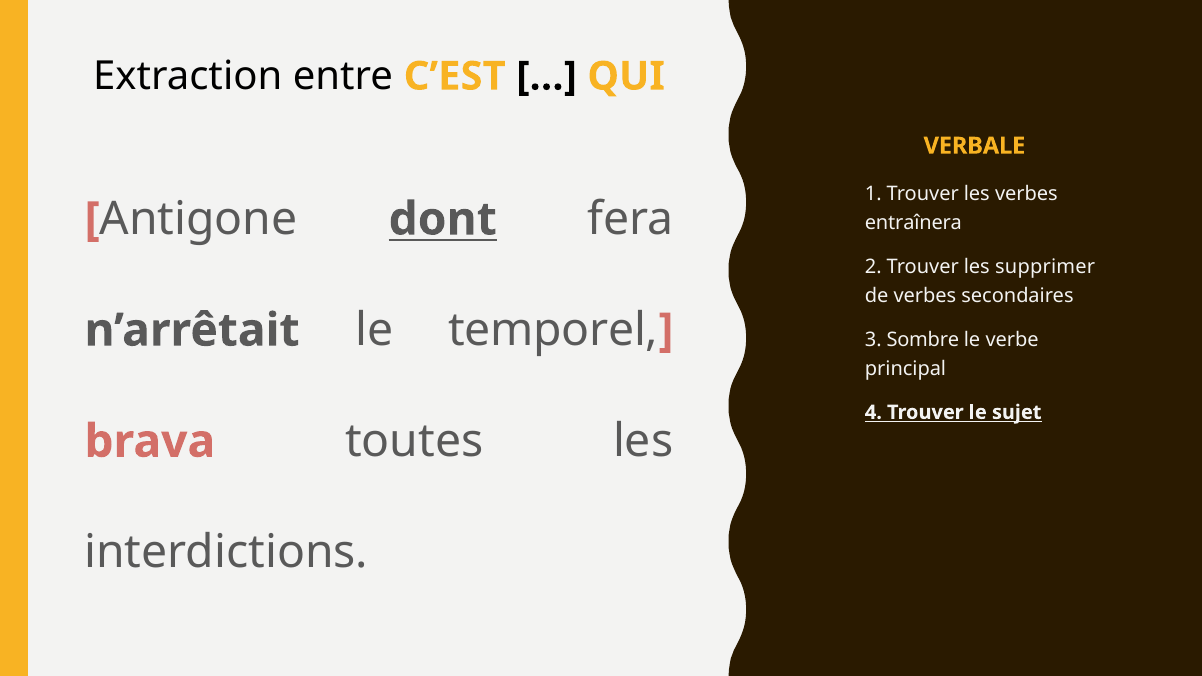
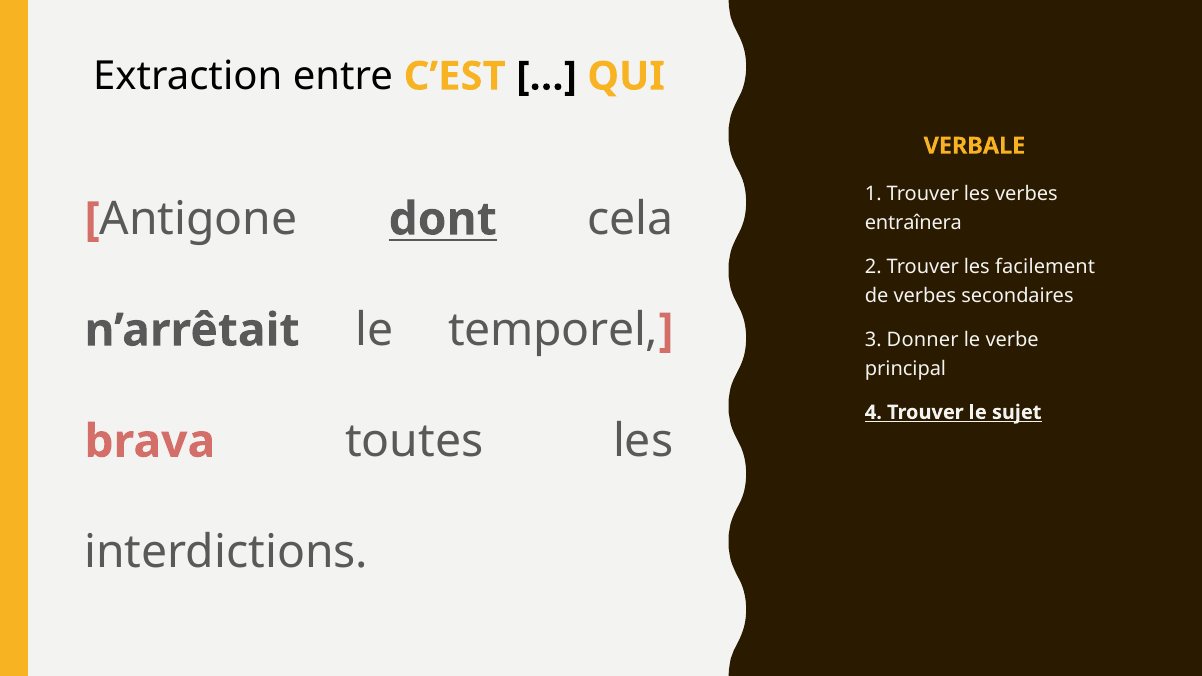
fera: fera -> cela (631, 219)
supprimer: supprimer -> facilement (1045, 267)
Sombre: Sombre -> Donner (923, 340)
